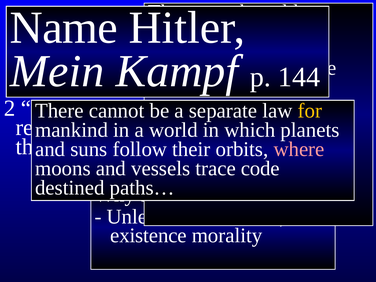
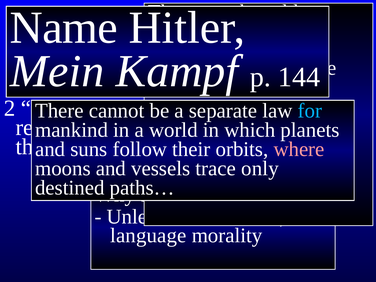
for colour: yellow -> light blue (310, 111)
code: code -> only (260, 169)
existence: existence -> language (148, 236)
